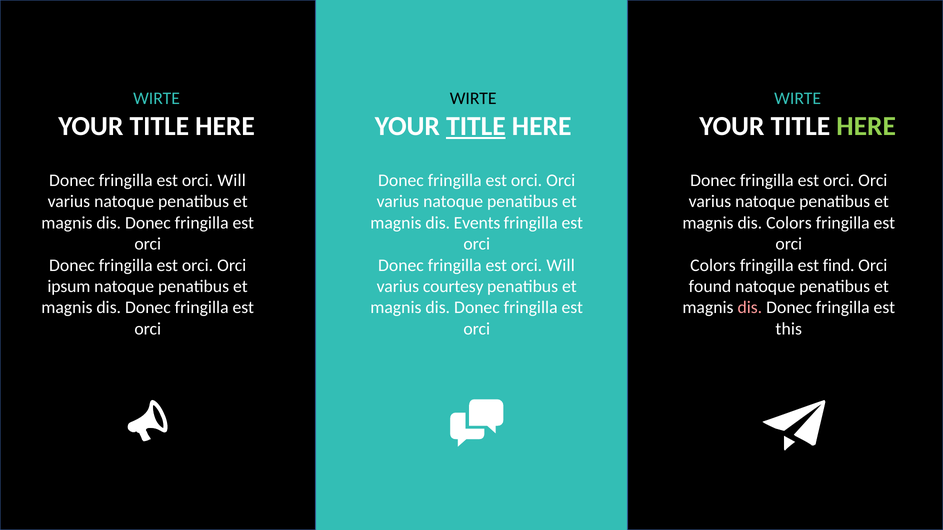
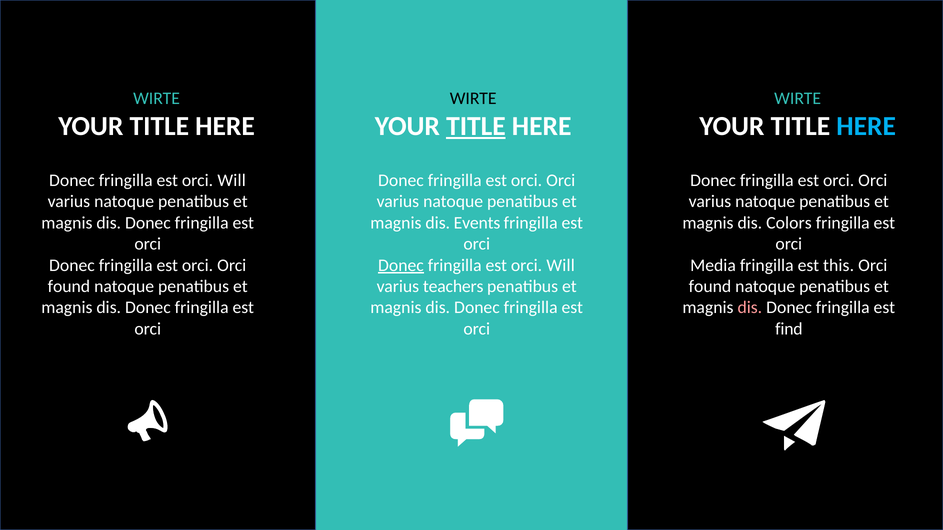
HERE colour: light green -> light blue (866, 126)
Donec underline: none -> present (401, 265)
Colors: Colors -> Media (713, 265)
find: find -> this (839, 265)
ipsum: ipsum -> found (69, 287)
courtesy: courtesy -> teachers (453, 287)
this: this -> find (789, 329)
